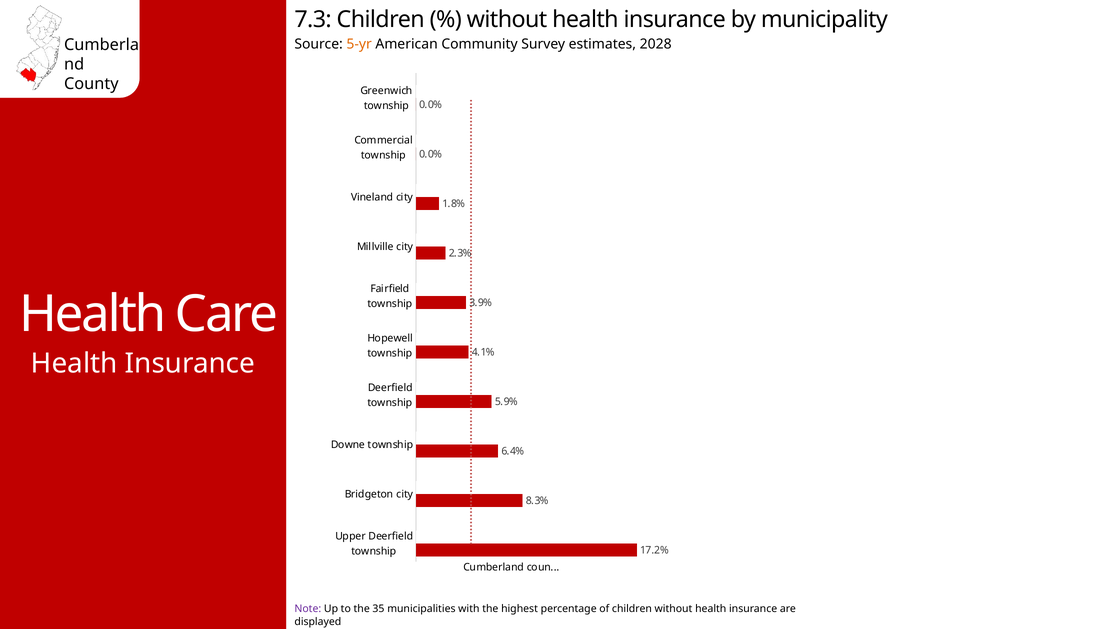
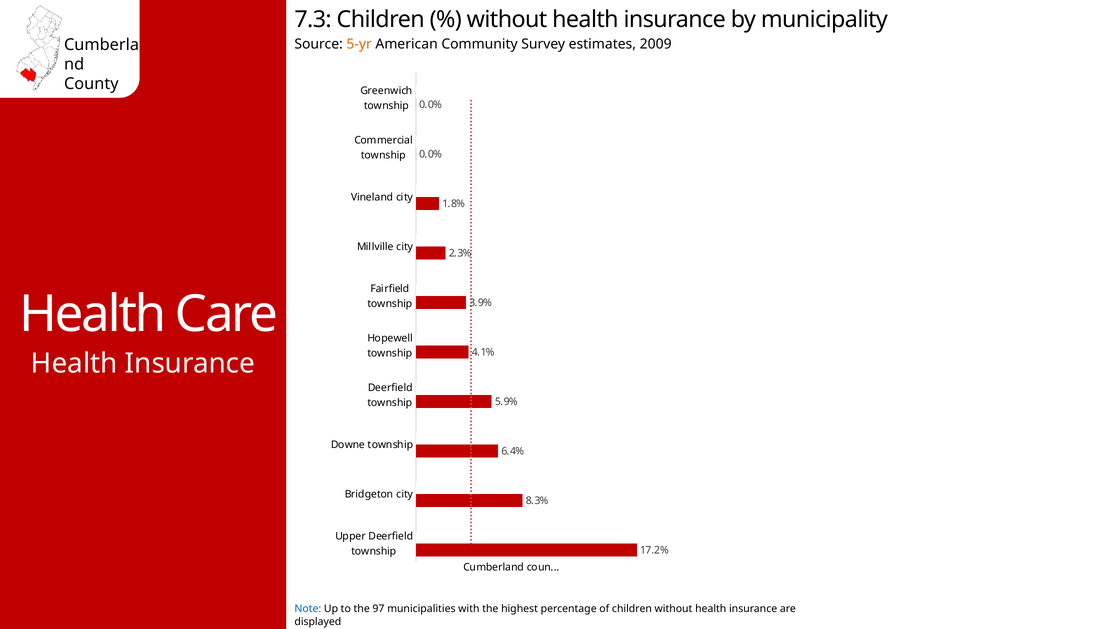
2028: 2028 -> 2009 (656, 44)
Note colour: purple -> blue (308, 608)
35: 35 -> 97 (378, 608)
